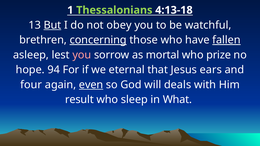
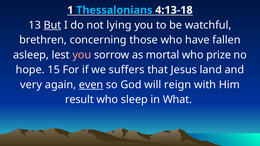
Thessalonians colour: light green -> light blue (114, 10)
obey: obey -> lying (119, 25)
concerning underline: present -> none (98, 40)
fallen underline: present -> none (226, 40)
94: 94 -> 15 (54, 70)
eternal: eternal -> suffers (127, 70)
ears: ears -> land (211, 70)
four: four -> very (31, 85)
deals: deals -> reign (178, 85)
